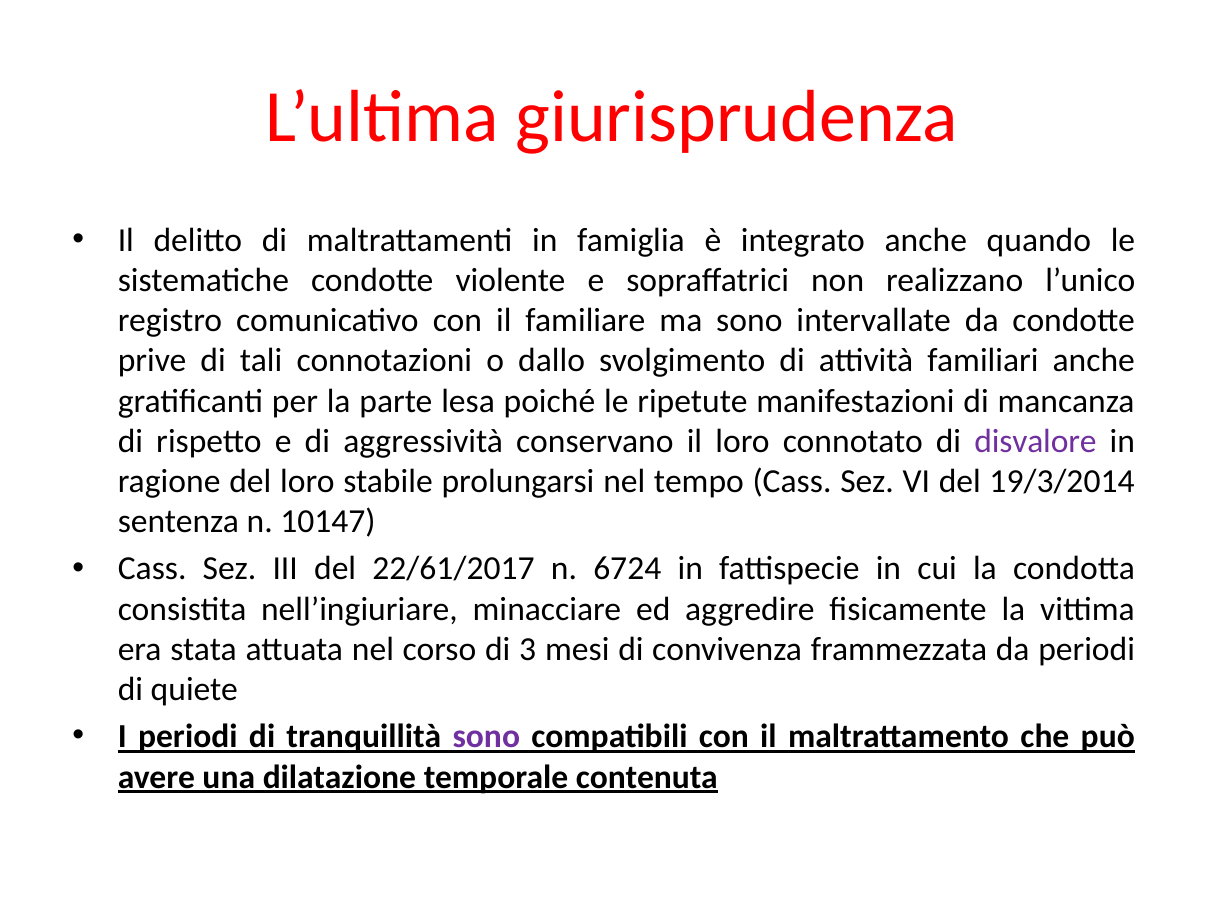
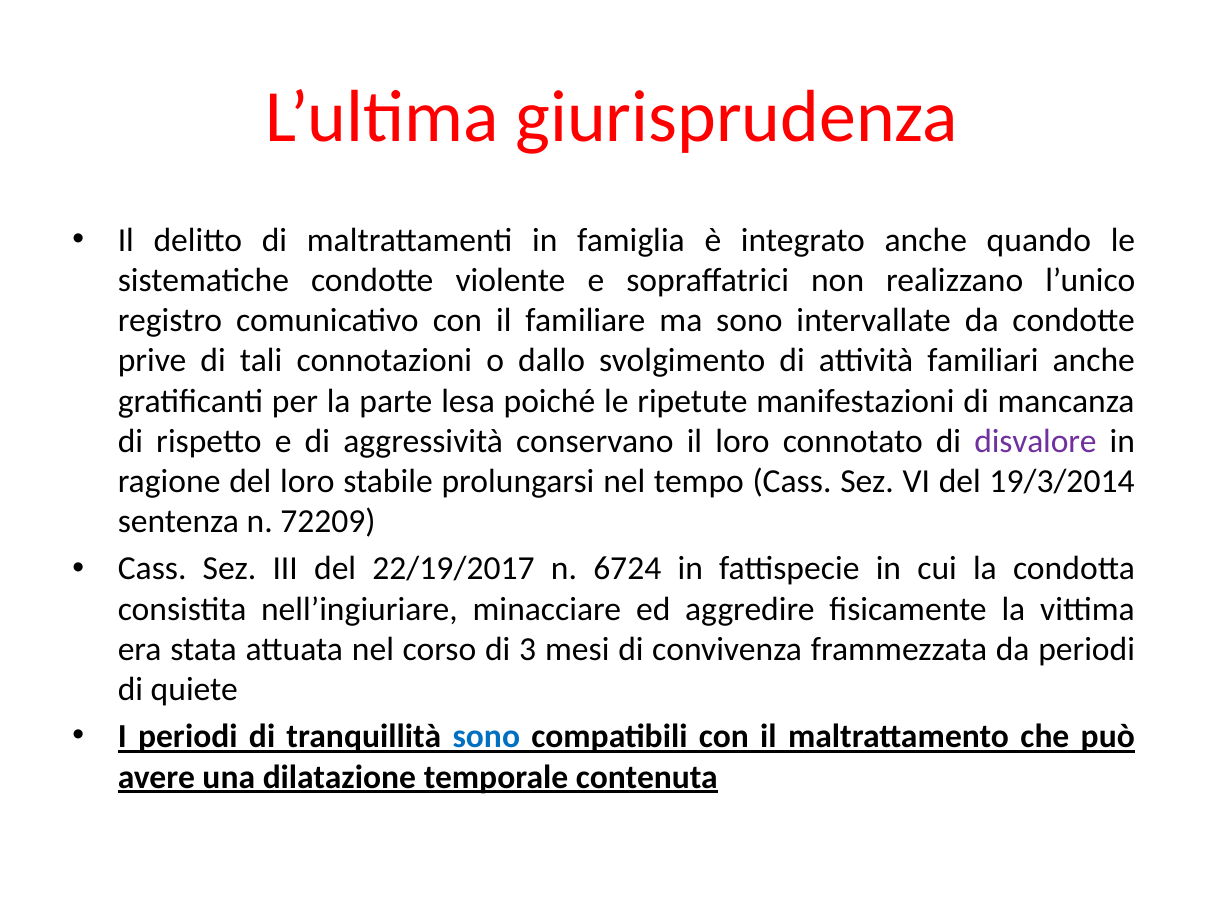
10147: 10147 -> 72209 (328, 522)
22/61/2017: 22/61/2017 -> 22/19/2017 (454, 569)
sono colour: purple -> blue (486, 737)
